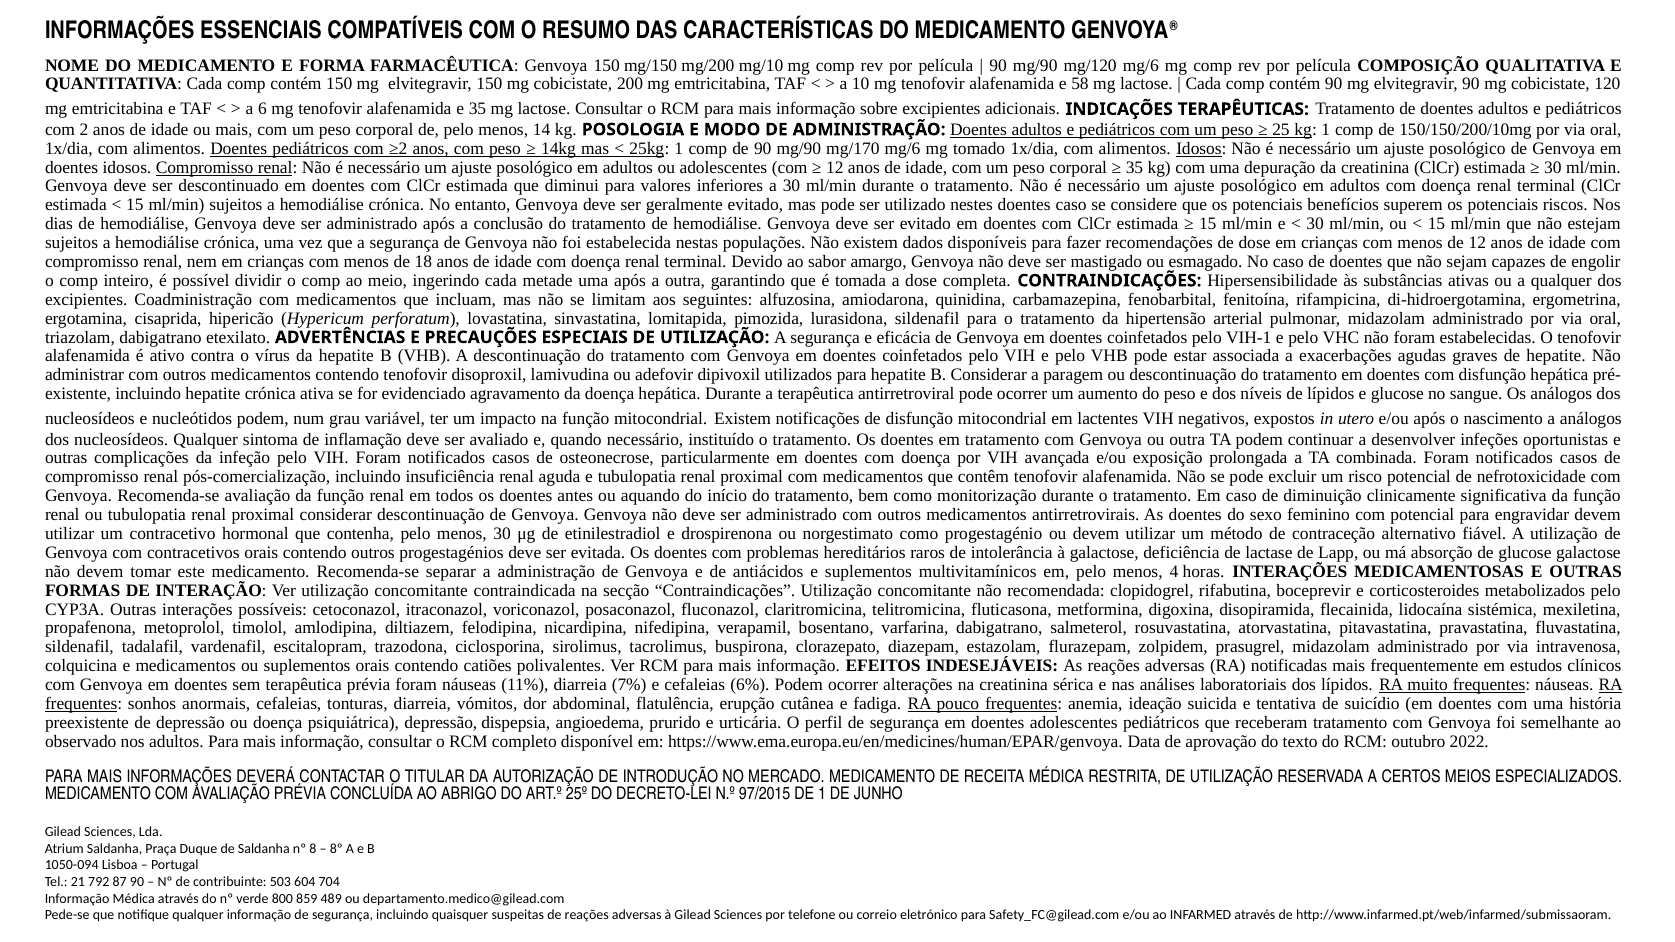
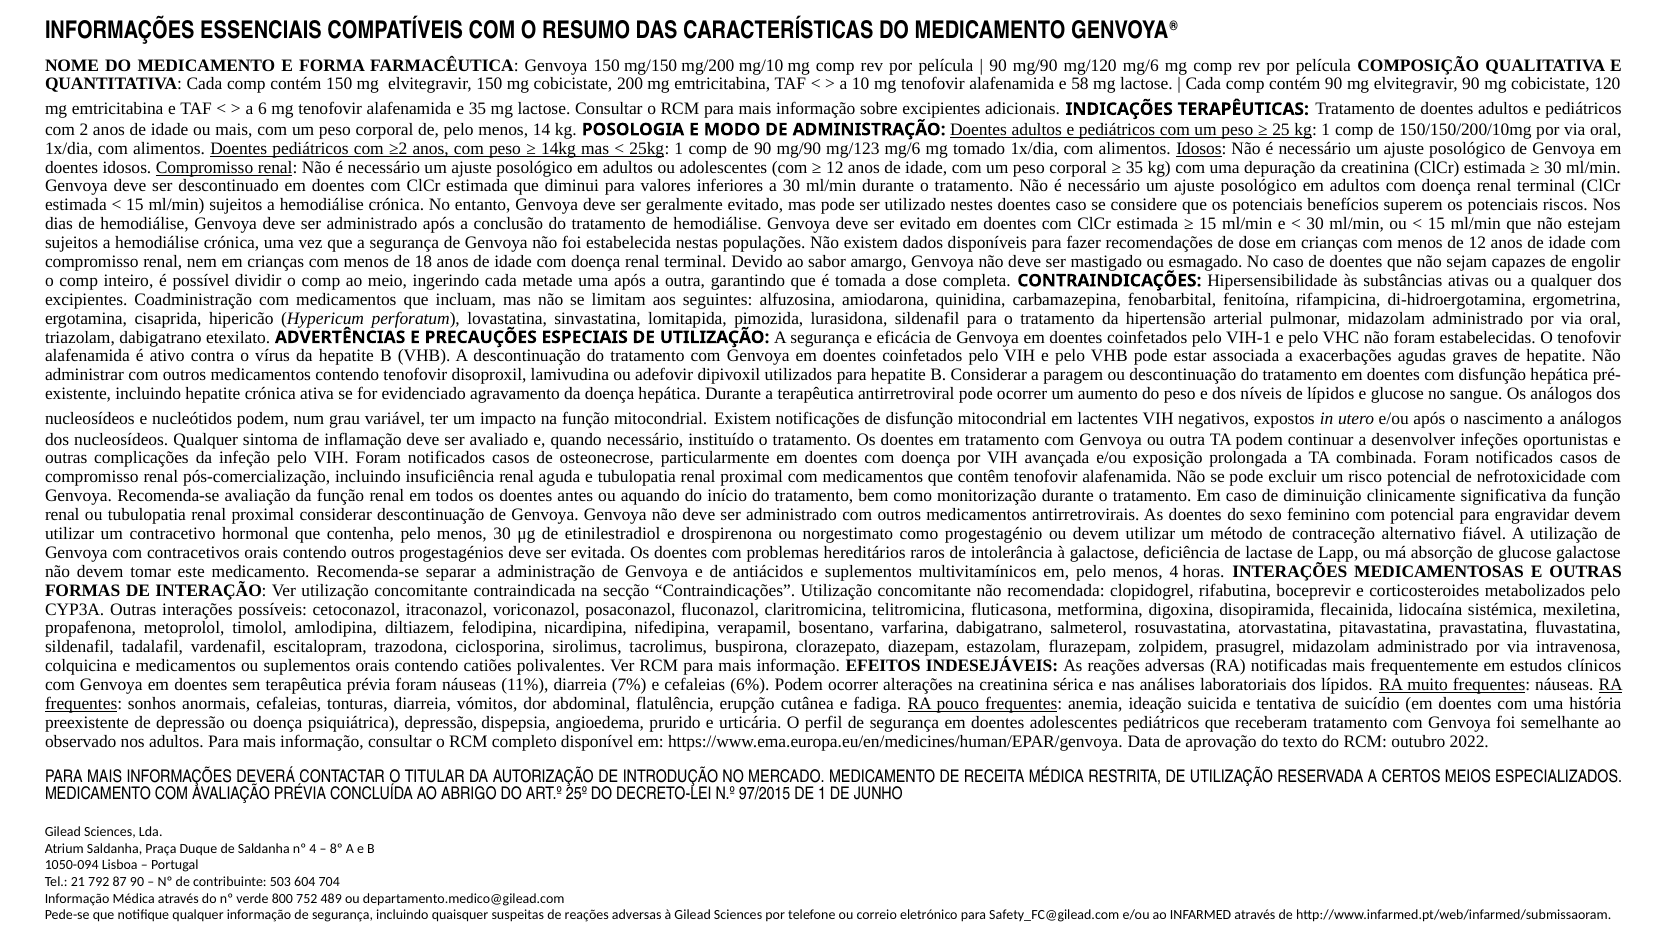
mg/170: mg/170 -> mg/123 (853, 148)
nº 8: 8 -> 4 (313, 849)
859: 859 -> 752 (307, 899)
